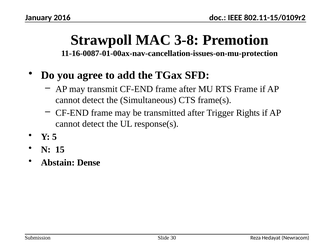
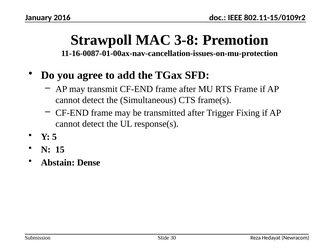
Rights: Rights -> Fixing (248, 113)
